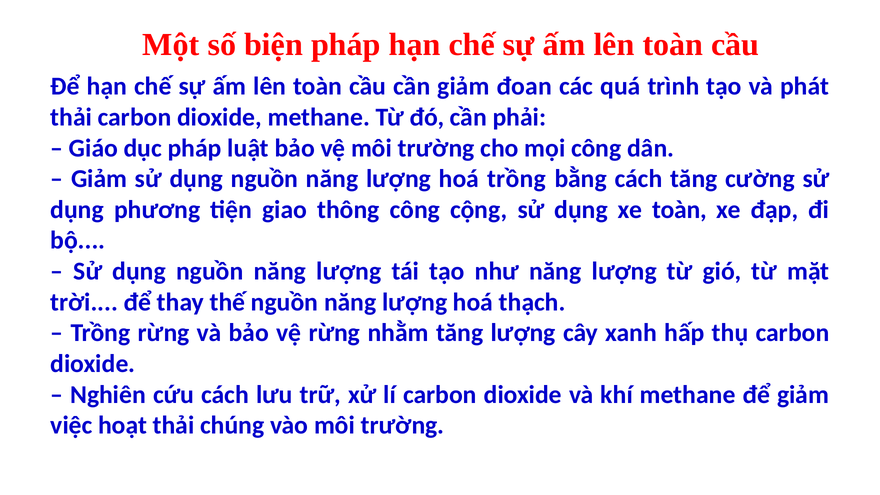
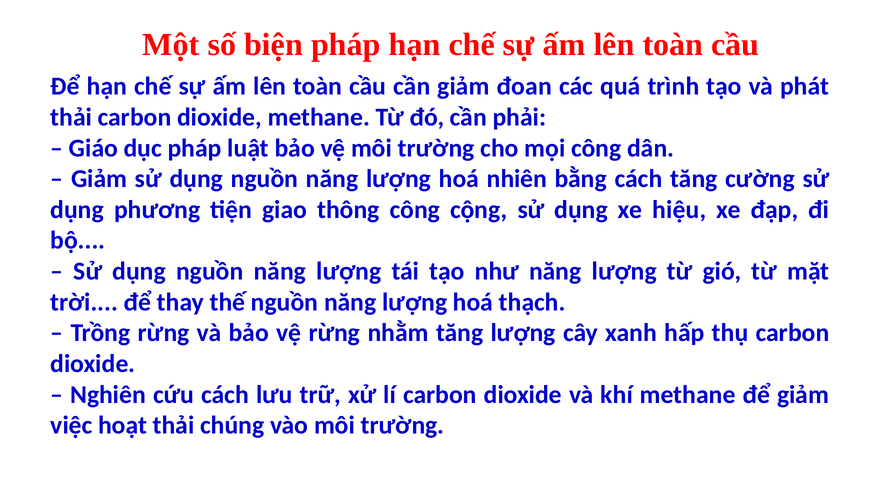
hoá trồng: trồng -> nhiên (517, 179)
xe toàn: toàn -> hiệu (679, 210)
